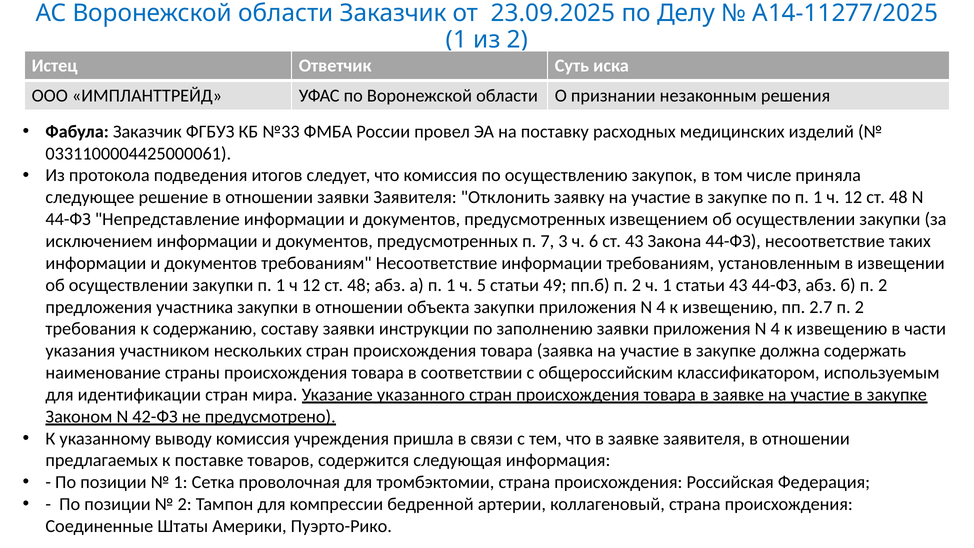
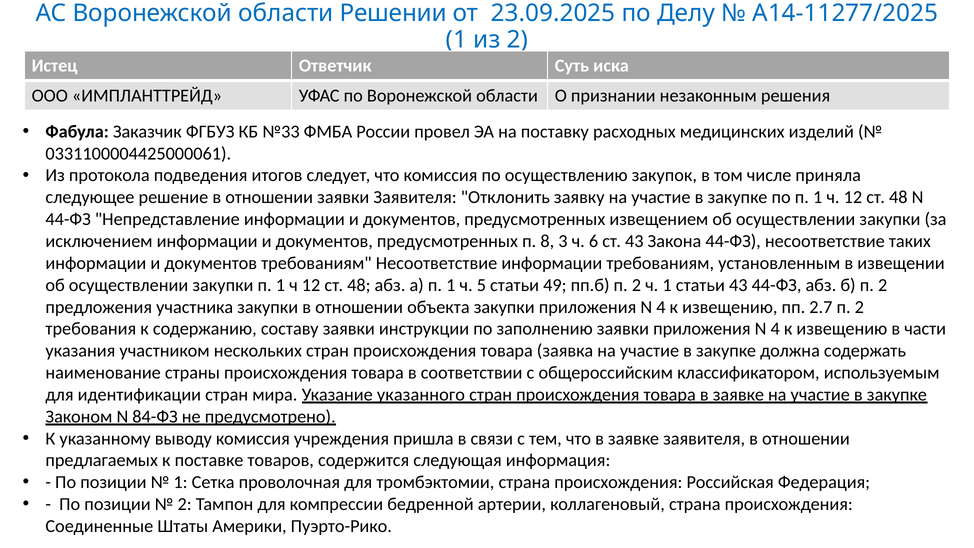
области Заказчик: Заказчик -> Решении (393, 13)
7: 7 -> 8 (547, 241)
42-ФЗ: 42-ФЗ -> 84-ФЗ (155, 416)
